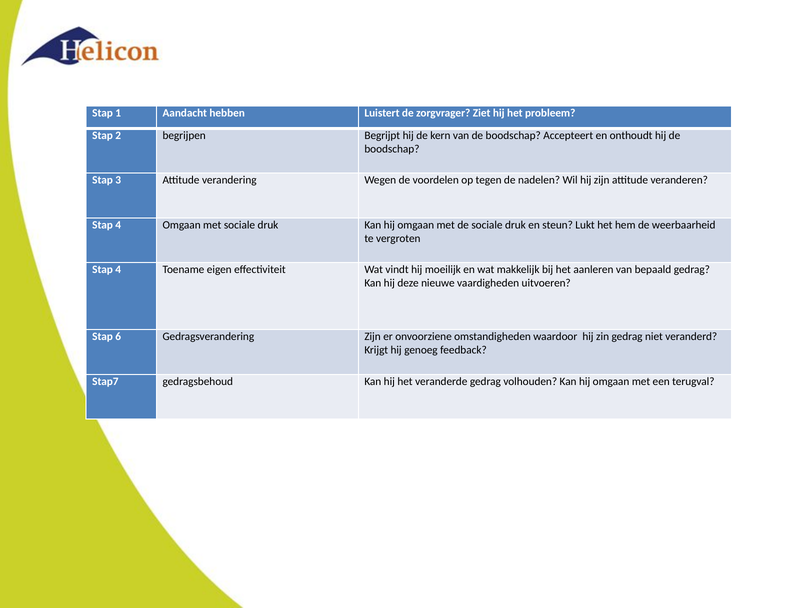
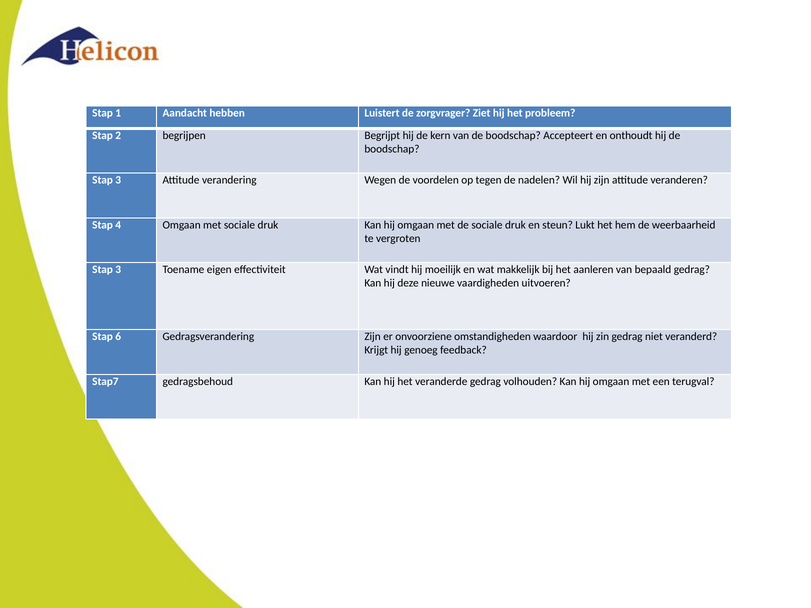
4: 4 -> 3 (118, 270)
